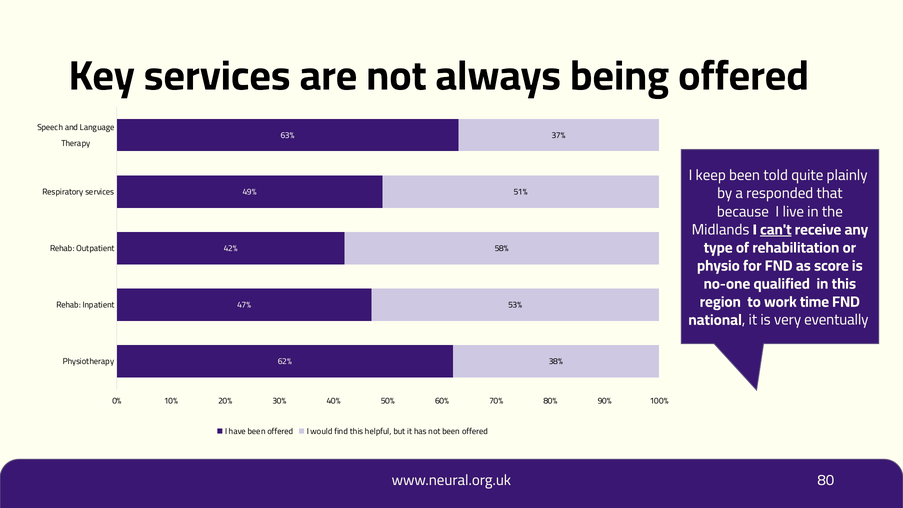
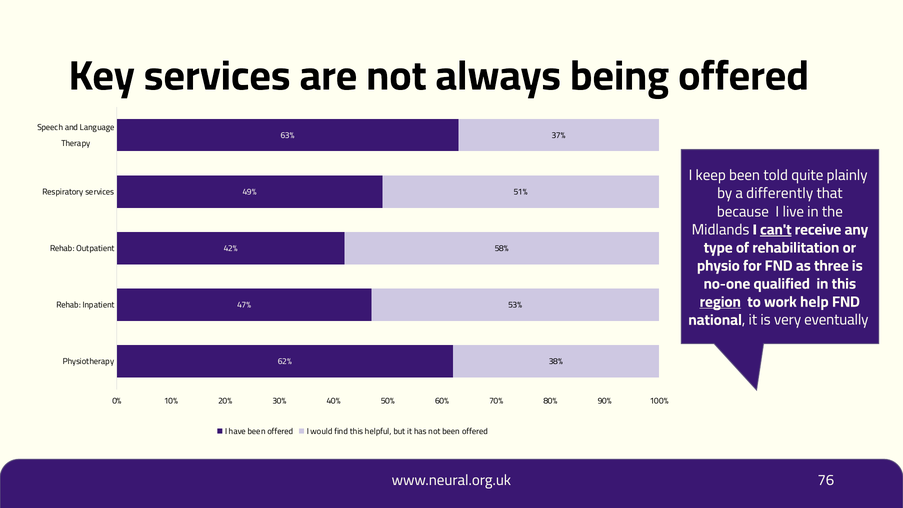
responded: responded -> differently (780, 193)
score: score -> three (831, 266)
region underline: none -> present (720, 302)
time: time -> help (814, 302)
80: 80 -> 76 (826, 480)
